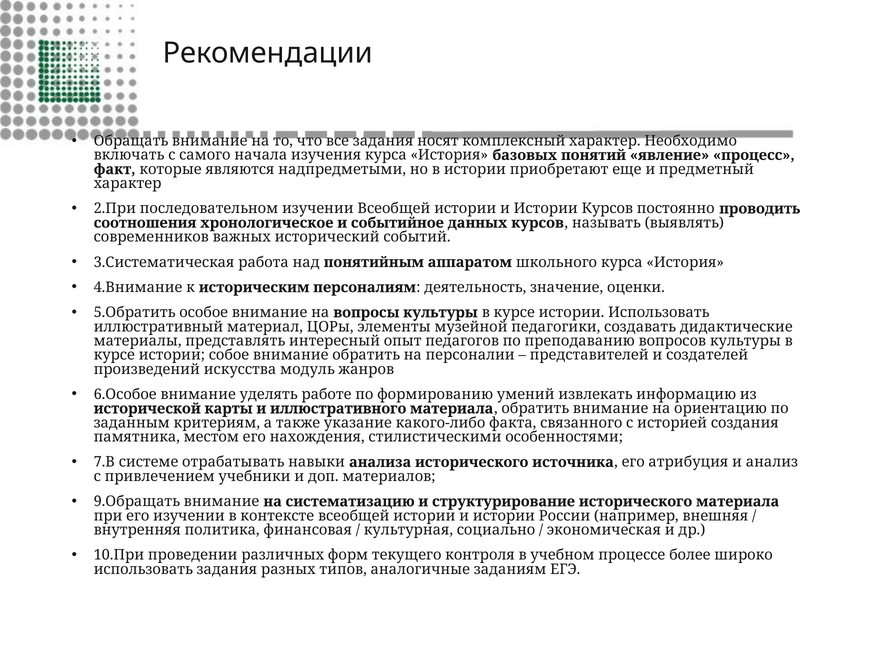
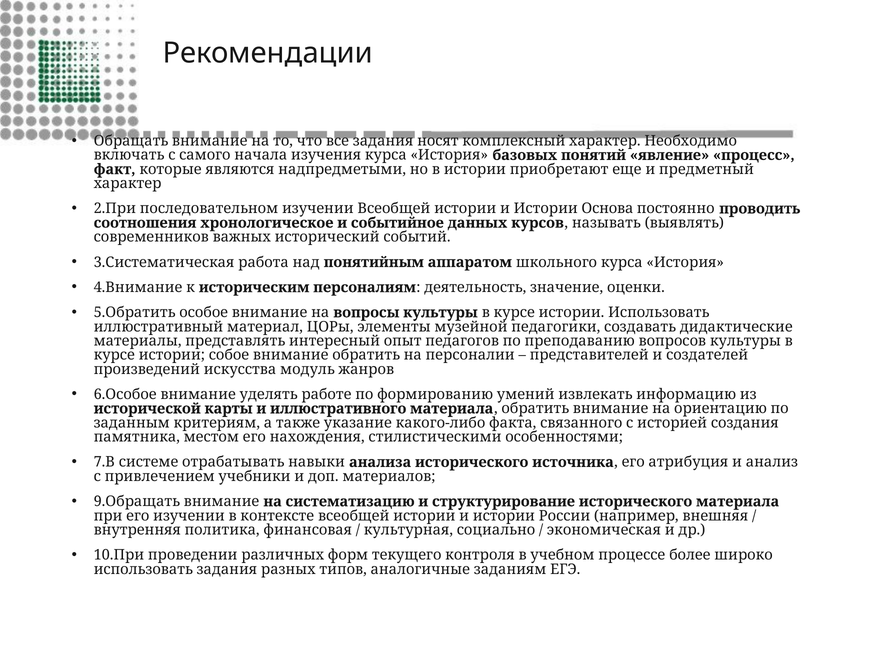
Истории Курсов: Курсов -> Основа (607, 209)
